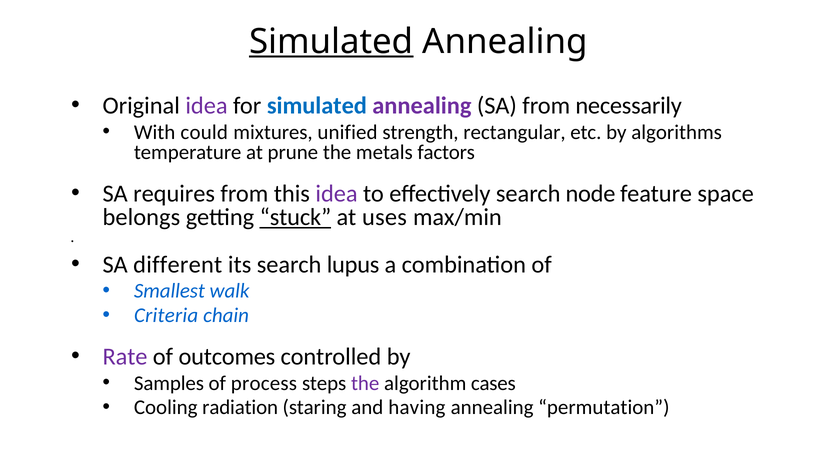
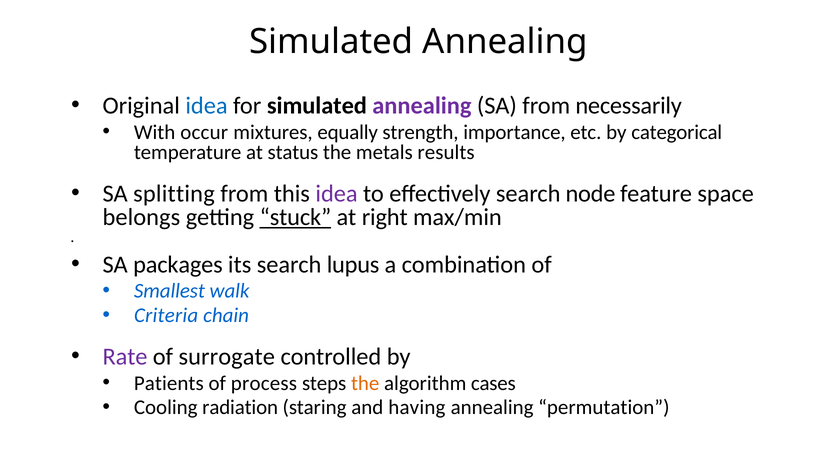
Simulated underline: present -> none (331, 42)
idea colour: purple -> blue (207, 106)
simulated colour: blue -> black (317, 106)
could: could -> occur (204, 132)
unified: unified -> equally (348, 132)
rectangular: rectangular -> importance (514, 132)
algorithms: algorithms -> categorical (677, 132)
prune: prune -> status (293, 152)
factors: factors -> results (446, 152)
requires: requires -> splitting (174, 194)
uses: uses -> right (385, 217)
different: different -> packages (178, 265)
outcomes: outcomes -> surrogate (227, 357)
Samples: Samples -> Patients (169, 383)
the colour: purple -> orange (365, 383)
